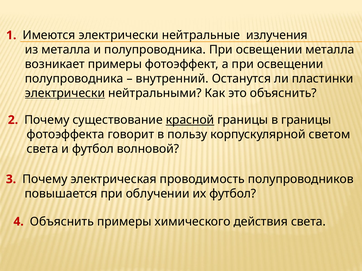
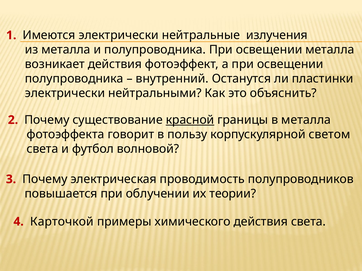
возникает примеры: примеры -> действия (115, 64)
электрически underline: present -> none (65, 93)
в границы: границы -> металла (306, 120)
их футбол: футбол -> теории (233, 194)
4 Объяснить: Объяснить -> Карточкой (62, 222)
